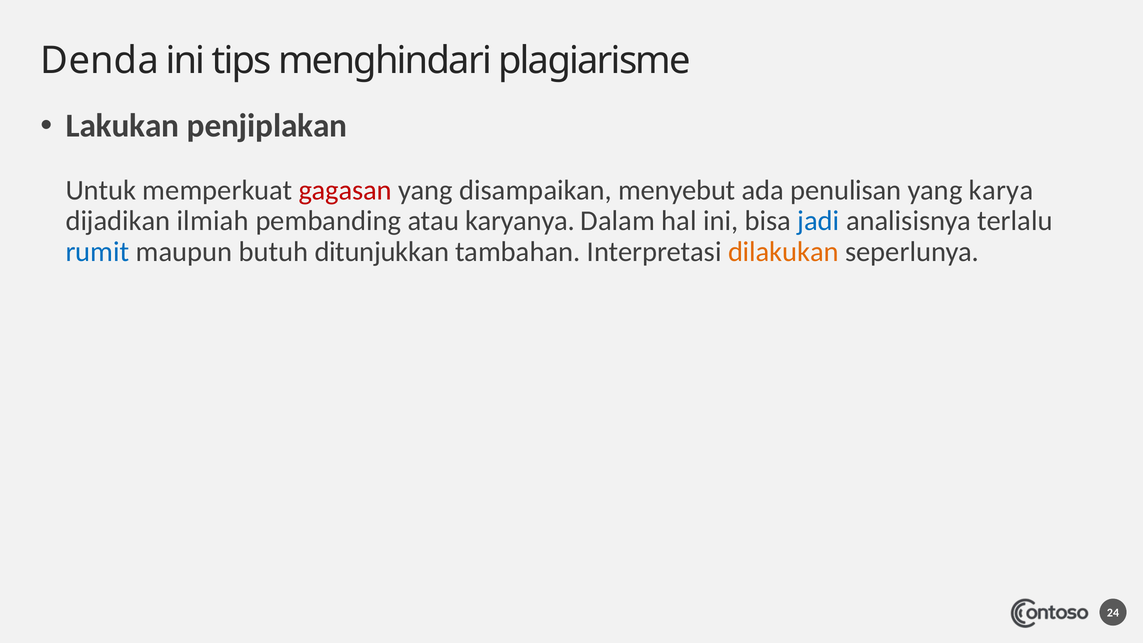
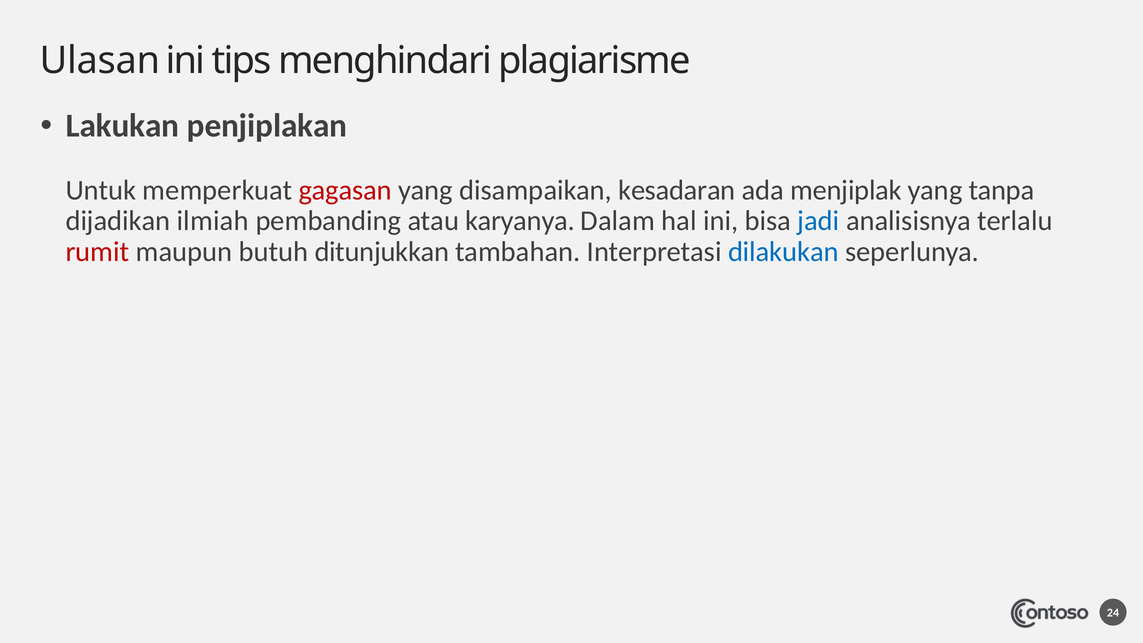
Denda: Denda -> Ulasan (100, 60)
menyebut: menyebut -> kesadaran (677, 190)
penulisan: penulisan -> menjiplak (846, 190)
karya: karya -> tanpa (1001, 190)
rumit colour: blue -> red (97, 252)
dilakukan colour: orange -> blue (783, 252)
